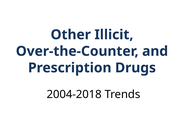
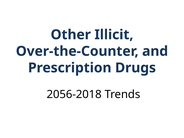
2004-2018: 2004-2018 -> 2056-2018 (74, 94)
